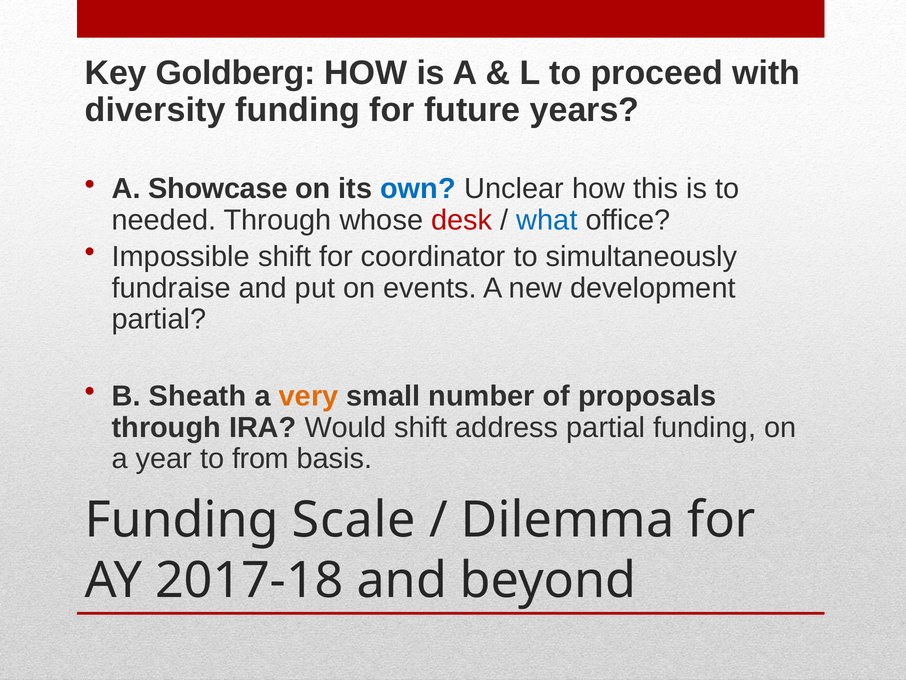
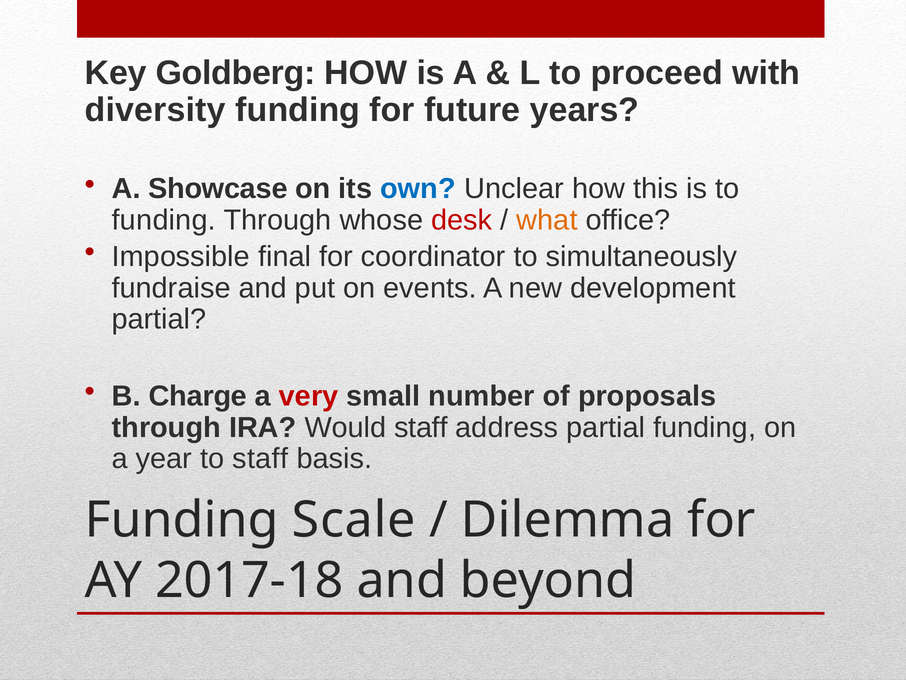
needed: needed -> funding (164, 220)
what colour: blue -> orange (547, 220)
Impossible shift: shift -> final (285, 257)
Sheath: Sheath -> Charge (198, 396)
very colour: orange -> red (309, 396)
Would shift: shift -> staff (421, 427)
to from: from -> staff (260, 458)
